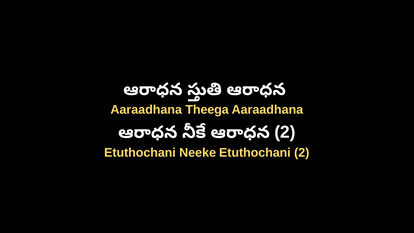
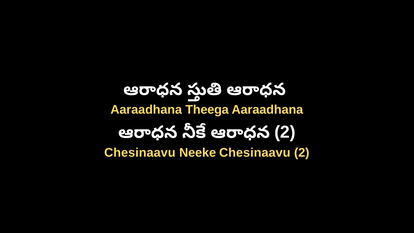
Etuthochani: Etuthochani -> Chesinaavu (140, 153)
Neeke Etuthochani: Etuthochani -> Chesinaavu (255, 153)
